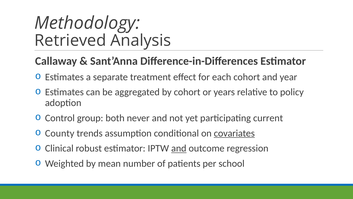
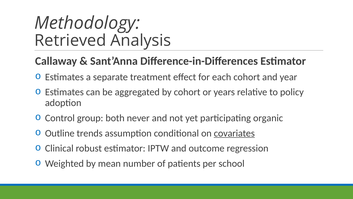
current: current -> organic (268, 118)
County: County -> Outline (60, 133)
and underline: present -> none (179, 148)
